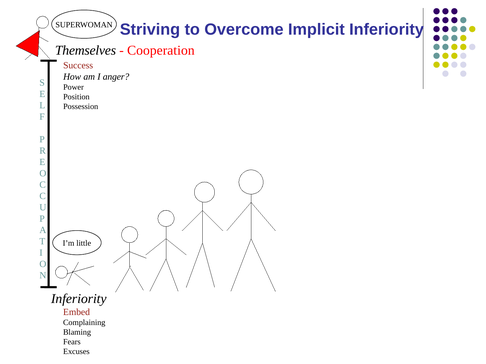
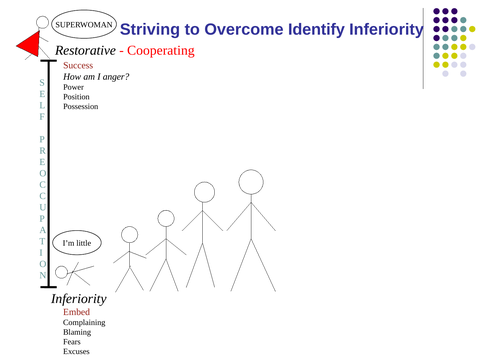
Implicit: Implicit -> Identify (316, 29)
Themselves: Themselves -> Restorative (85, 50)
Cooperation: Cooperation -> Cooperating (161, 50)
